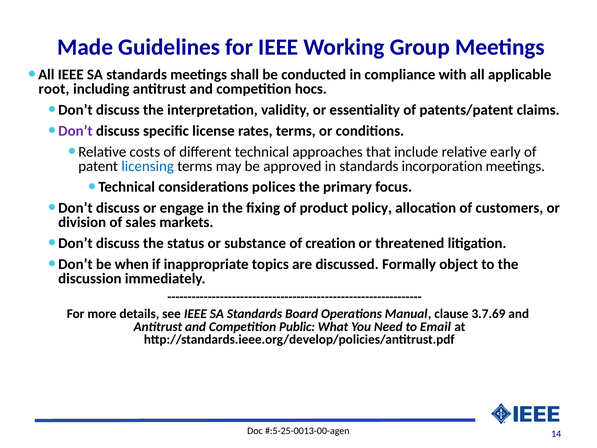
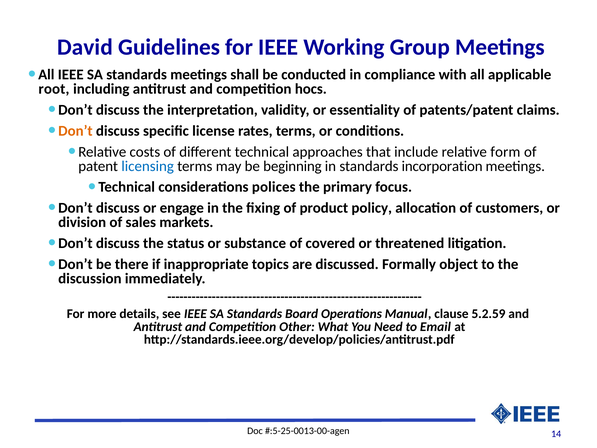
Made: Made -> David (85, 47)
Don’t colour: purple -> orange (75, 131)
early: early -> form (505, 152)
approved: approved -> beginning (292, 166)
creation: creation -> covered (330, 243)
when: when -> there (132, 264)
3.7.69: 3.7.69 -> 5.2.59 (488, 314)
Public: Public -> Other (297, 326)
